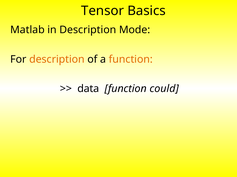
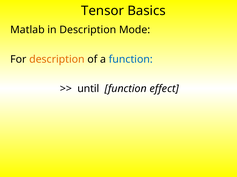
function colour: orange -> blue (131, 59)
data: data -> until (88, 89)
could: could -> effect (164, 89)
